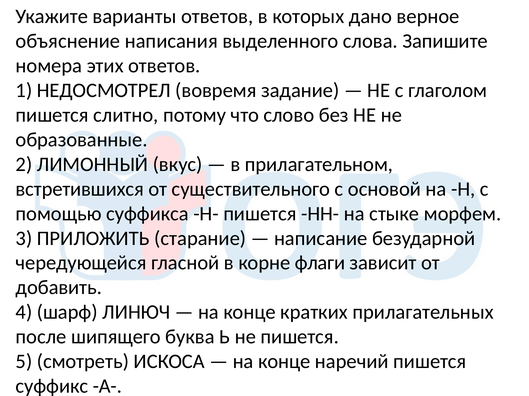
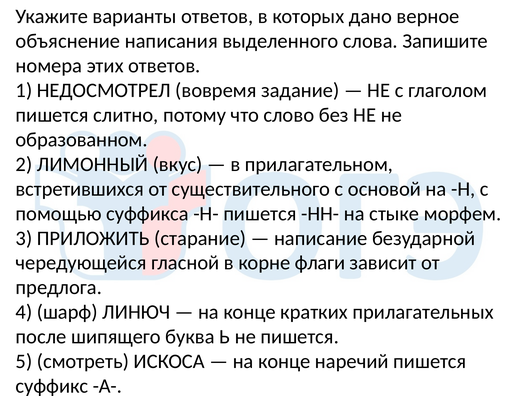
образованные: образованные -> образованном (82, 140)
добавить: добавить -> предлога (59, 288)
